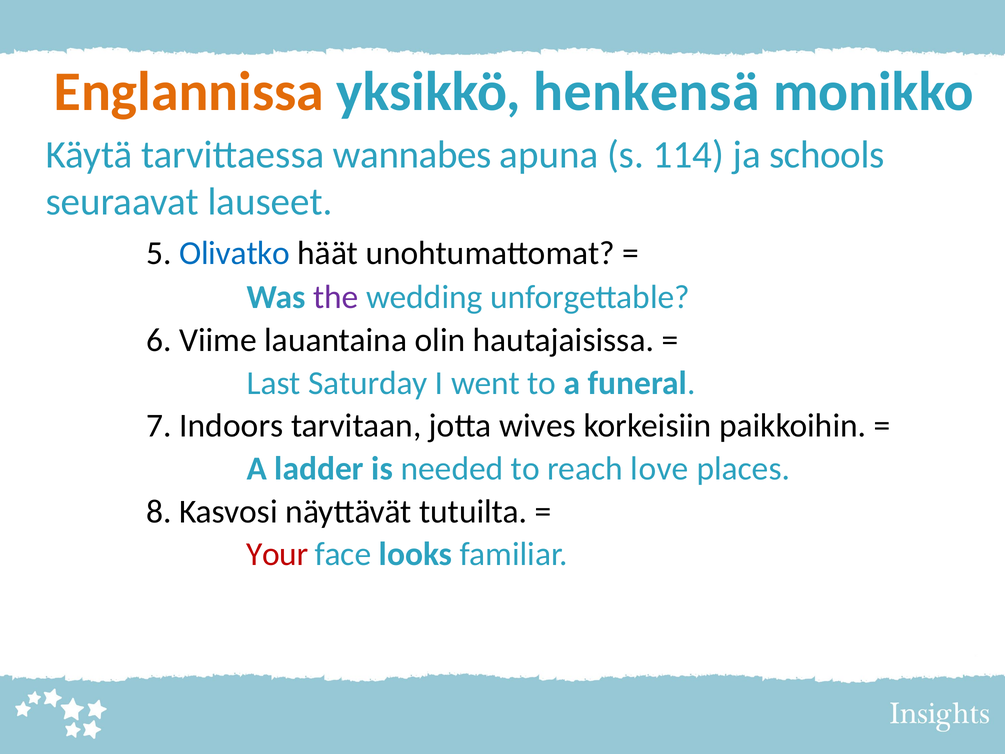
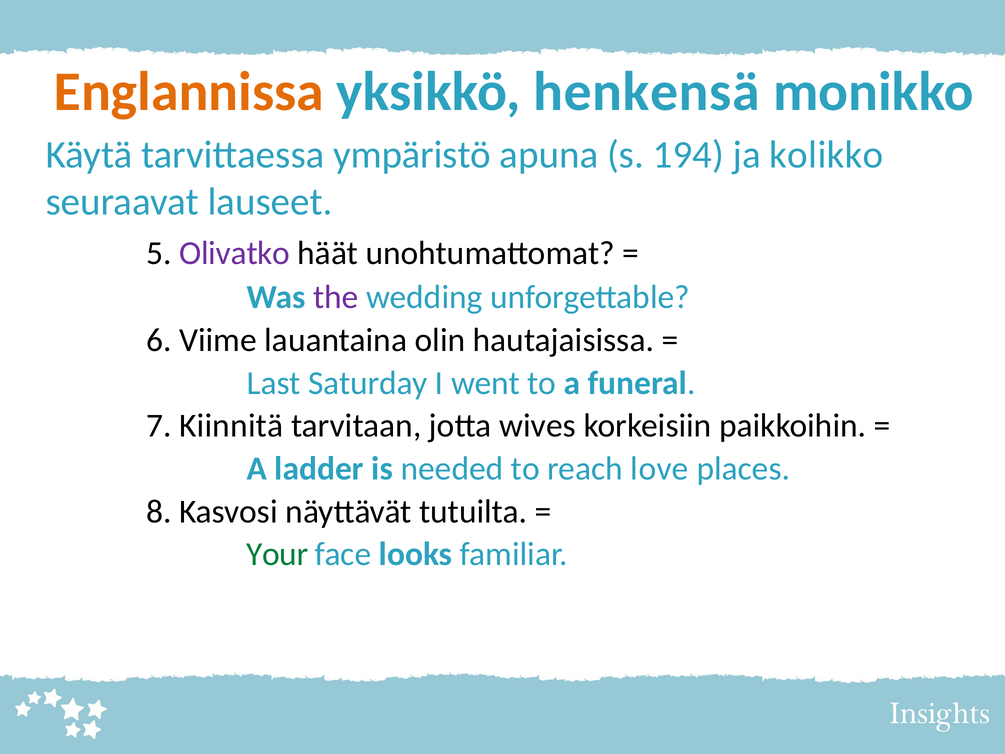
wannabes: wannabes -> ympäristö (412, 155)
114: 114 -> 194 (688, 155)
schools: schools -> kolikko (826, 155)
Olivatko colour: blue -> purple (235, 253)
Indoors: Indoors -> Kiinnitä (231, 426)
Your colour: red -> green (277, 554)
